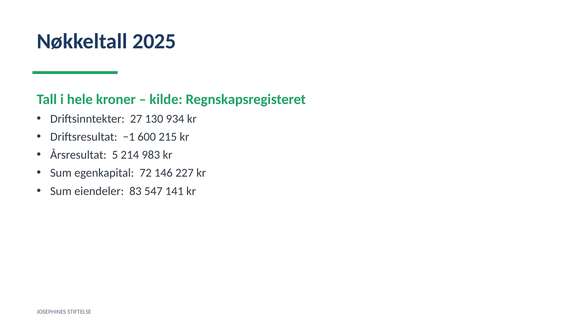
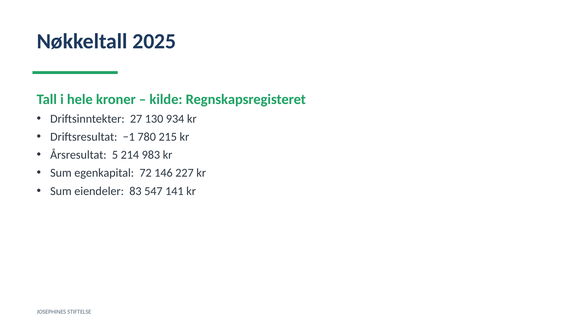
600: 600 -> 780 (147, 137)
